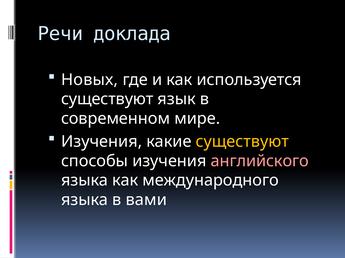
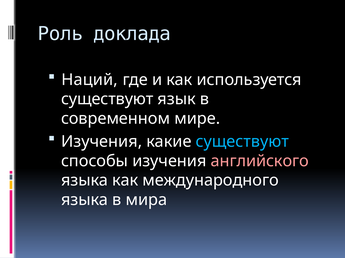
Речи: Речи -> Роль (60, 34)
Новых: Новых -> Наций (90, 80)
существуют colour: yellow -> light blue (242, 142)
вами: вами -> мира (146, 200)
